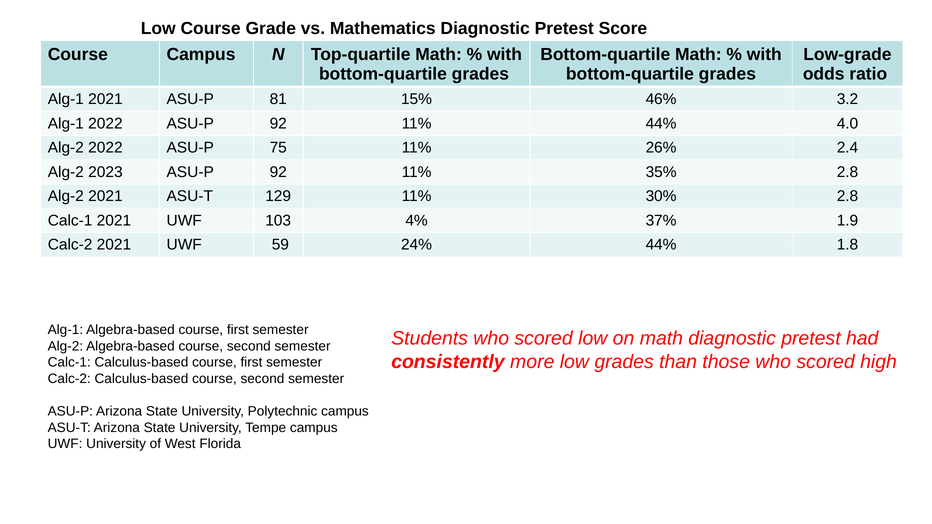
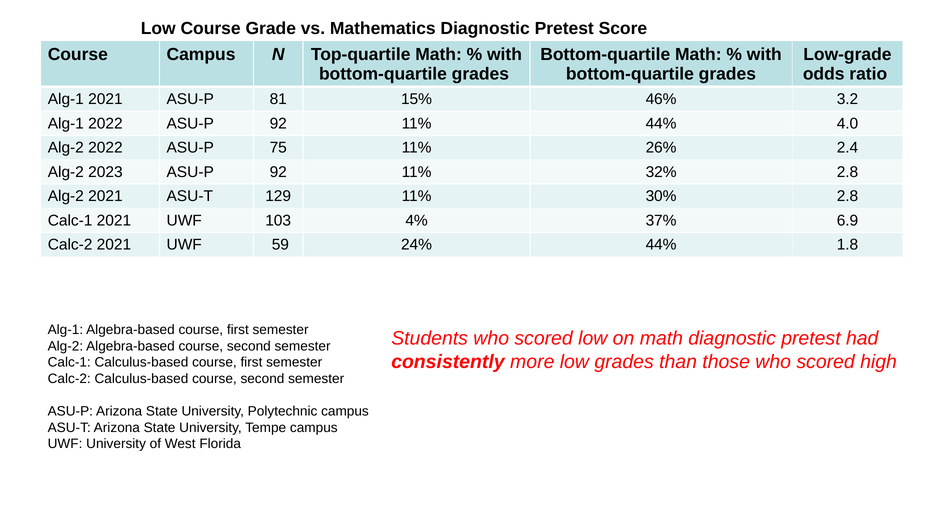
35%: 35% -> 32% (661, 172)
1.9: 1.9 -> 6.9 (848, 221)
